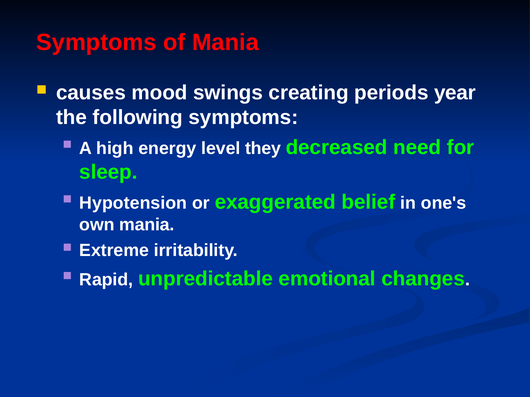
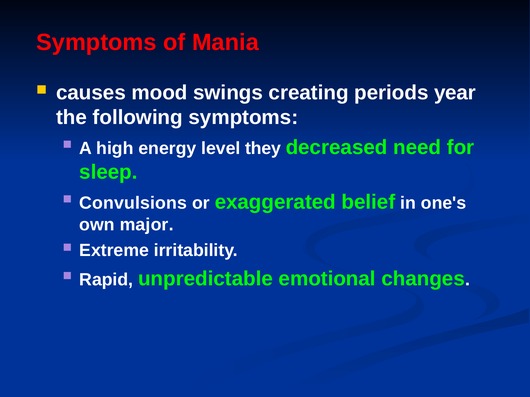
Hypotension: Hypotension -> Convulsions (133, 203)
own mania: mania -> major (147, 225)
